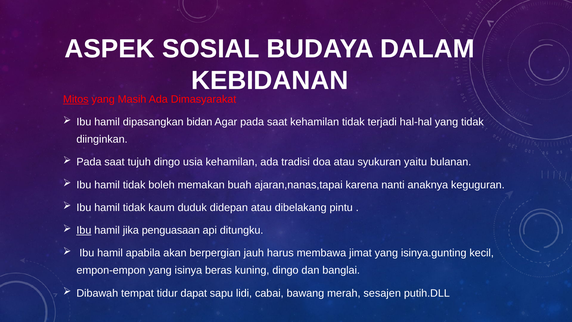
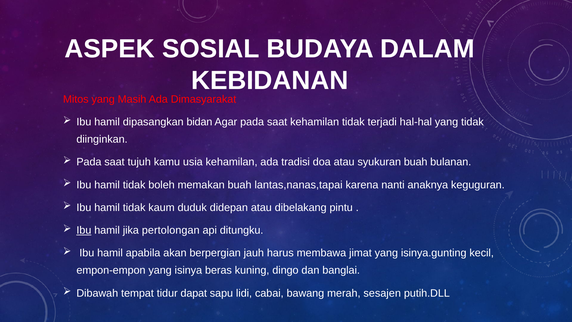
Mitos underline: present -> none (76, 99)
tujuh dingo: dingo -> kamu (167, 162)
syukuran yaitu: yaitu -> buah (416, 162)
ajaran,nanas,tapai: ajaran,nanas,tapai -> lantas,nanas,tapai (299, 185)
penguasaan: penguasaan -> pertolongan (171, 230)
